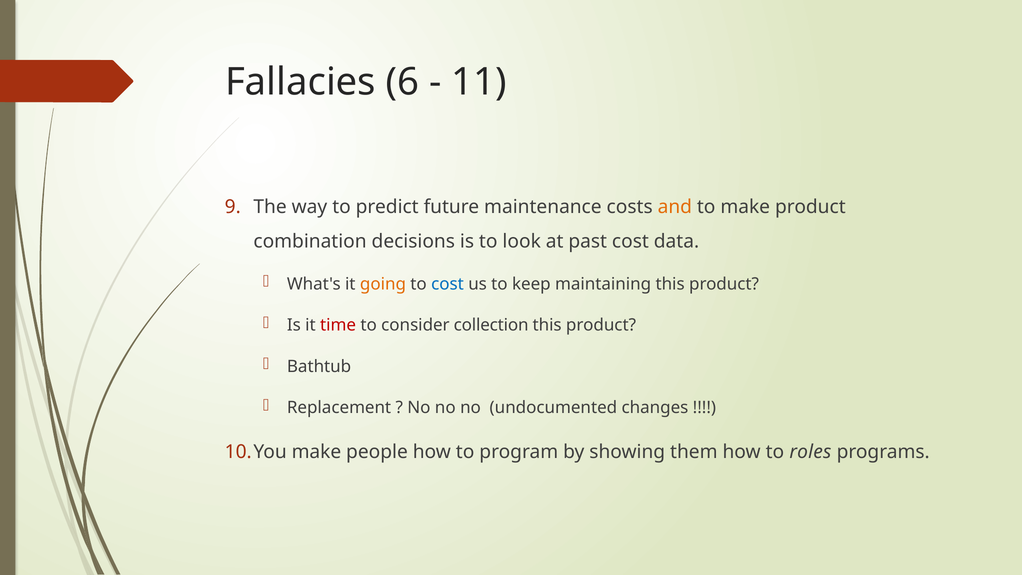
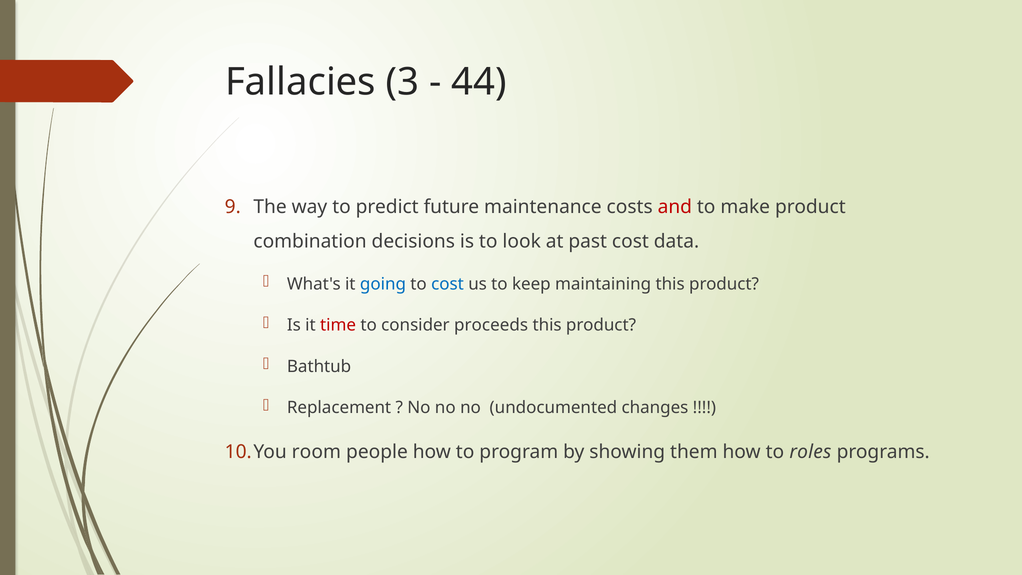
6: 6 -> 3 (403, 82)
11: 11 -> 44 (479, 82)
and colour: orange -> red (675, 207)
going colour: orange -> blue (383, 284)
collection: collection -> proceeds (491, 325)
make: make -> room (316, 452)
